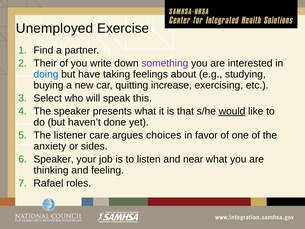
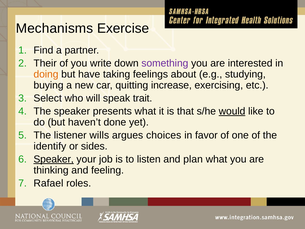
Unemployed: Unemployed -> Mechanisms (54, 28)
doing colour: blue -> orange (46, 74)
this: this -> trait (143, 98)
care: care -> wills (99, 135)
anxiety: anxiety -> identify (50, 146)
Speaker underline: none -> present (54, 159)
near: near -> plan (193, 159)
